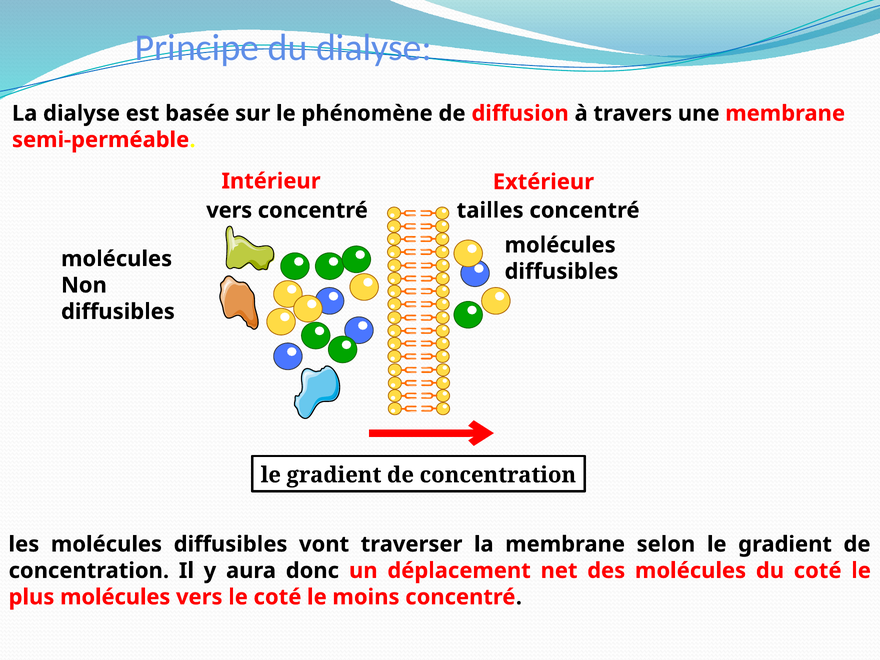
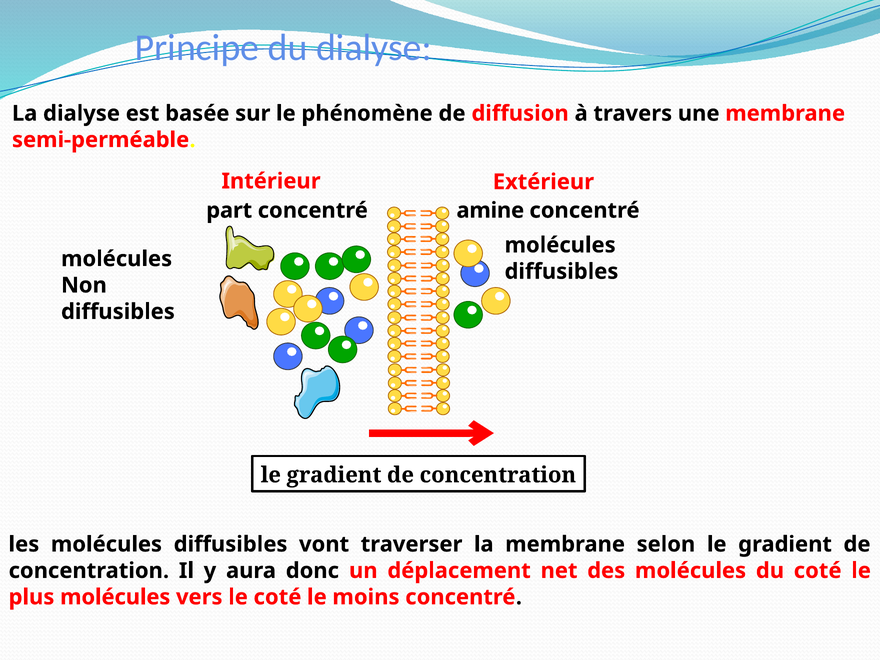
vers: vers -> part (229, 210)
tailles: tailles -> amine (490, 210)
